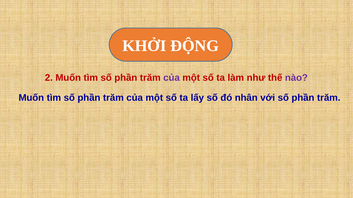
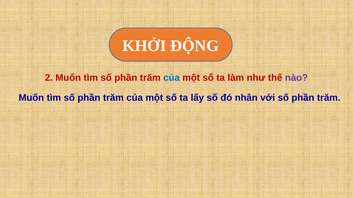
của colour: purple -> blue (172, 78)
